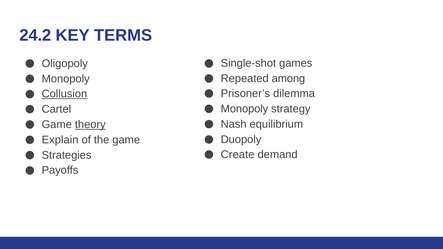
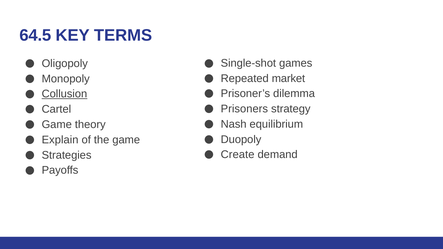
24.2: 24.2 -> 64.5 (35, 35)
among: among -> market (288, 79)
Monopoly: Monopoly -> Prisoners (244, 109)
theory underline: present -> none (90, 125)
